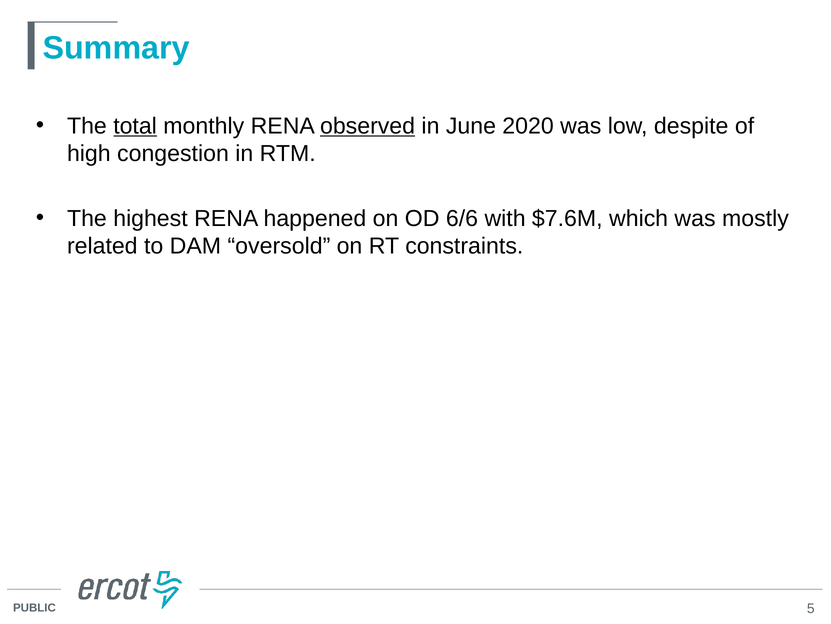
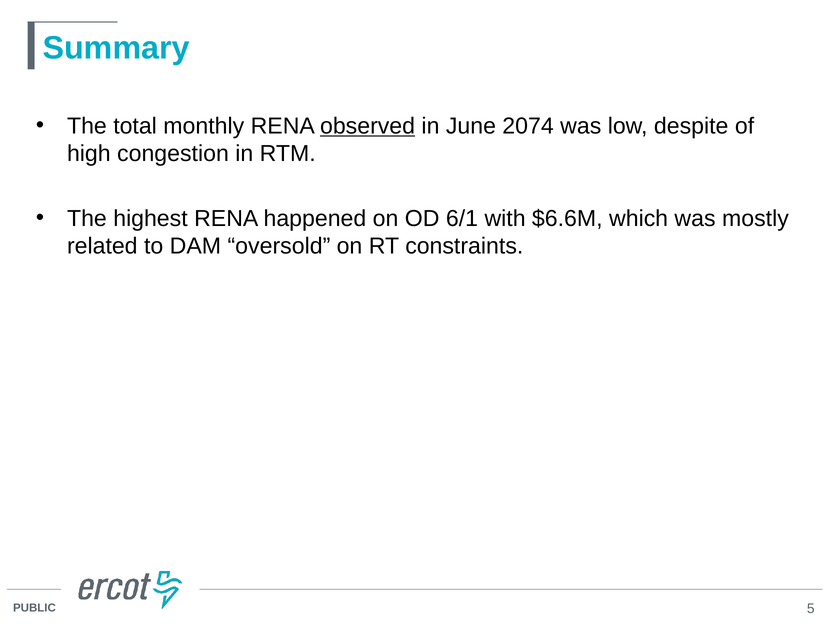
total underline: present -> none (135, 126)
2020: 2020 -> 2074 (528, 126)
6/6: 6/6 -> 6/1 (462, 218)
$7.6M: $7.6M -> $6.6M (567, 218)
